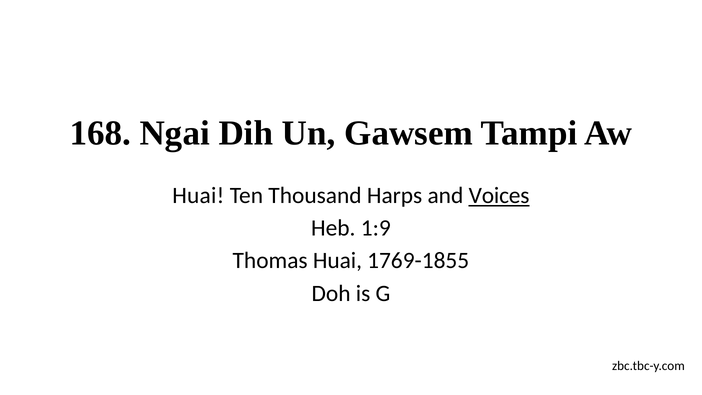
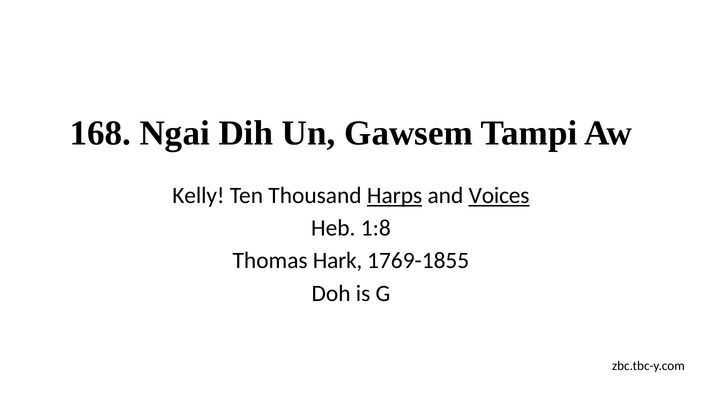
Huai: Huai -> Kelly (198, 195)
Harps underline: none -> present (395, 195)
1:9: 1:9 -> 1:8 (376, 228)
Thomas Huai: Huai -> Hark (338, 261)
